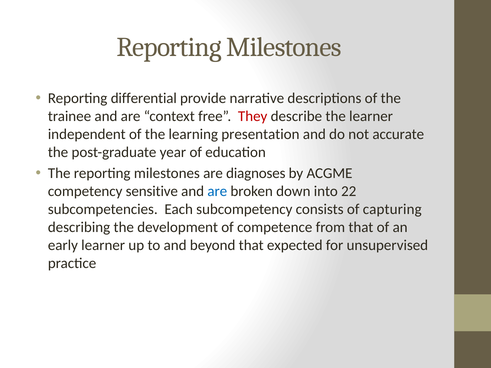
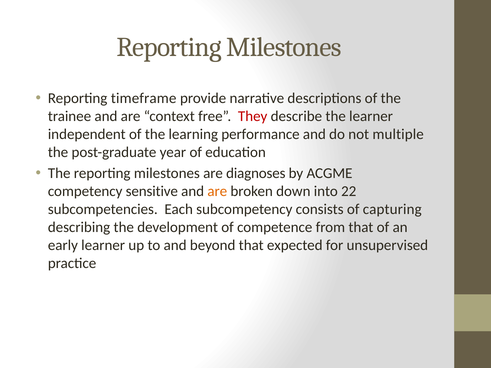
differential: differential -> timeframe (144, 98)
presentation: presentation -> performance (260, 134)
accurate: accurate -> multiple (398, 134)
are colour: blue -> orange (217, 191)
